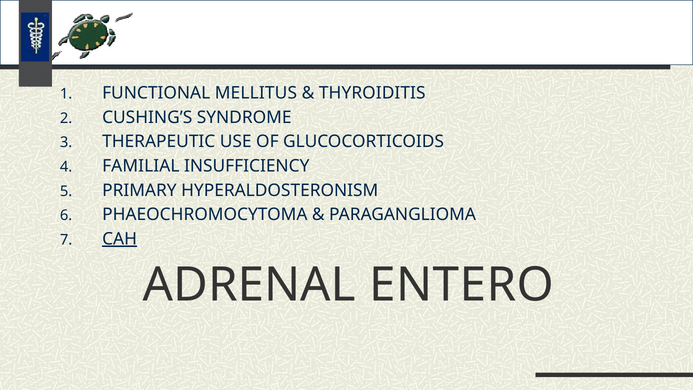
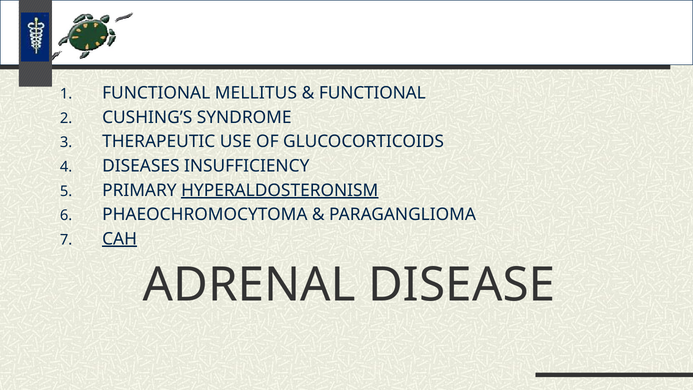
THYROIDITIS: THYROIDITIS -> FUNCTIONAL (372, 93)
FAMILIAL: FAMILIAL -> DISEASES (141, 166)
HYPERALDOSTERONISM underline: none -> present (280, 190)
ENTERO: ENTERO -> DISEASE (462, 285)
